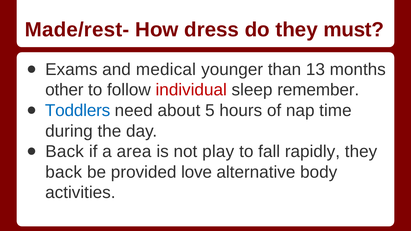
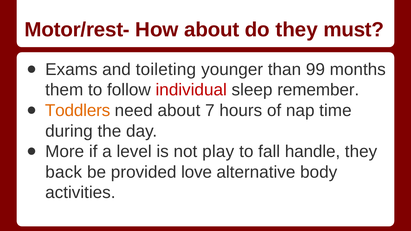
Made/rest-: Made/rest- -> Motor/rest- (77, 30)
How dress: dress -> about (212, 30)
medical: medical -> toileting (166, 70)
13: 13 -> 99 (315, 70)
other: other -> them (64, 90)
Toddlers colour: blue -> orange (78, 111)
5: 5 -> 7 (210, 111)
Back: Back -> More (65, 152)
area: area -> level (134, 152)
rapidly: rapidly -> handle (313, 152)
